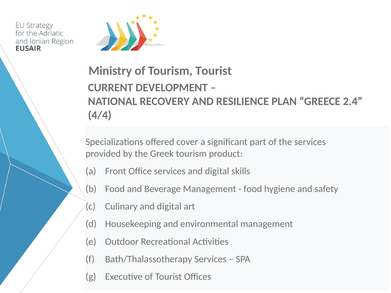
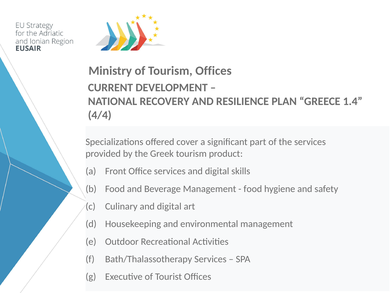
Tourism Tourist: Tourist -> Offices (213, 71)
2.4: 2.4 -> 1.4 (353, 101)
